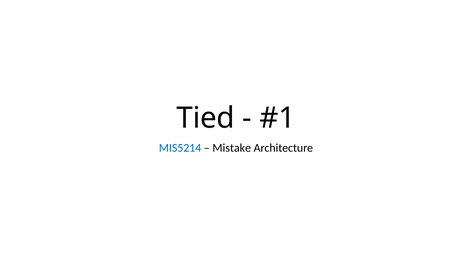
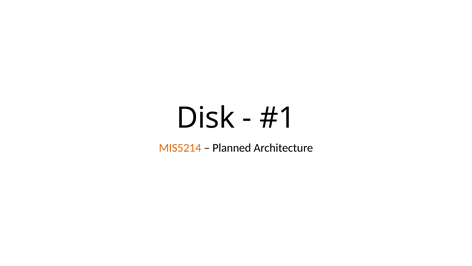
Tied: Tied -> Disk (206, 118)
MIS5214 colour: blue -> orange (180, 148)
Mistake: Mistake -> Planned (232, 148)
